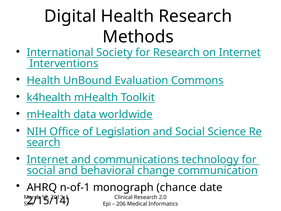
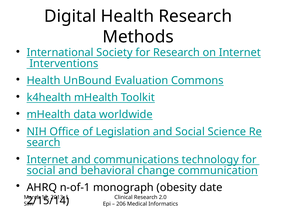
chance: chance -> obesity (177, 187)
